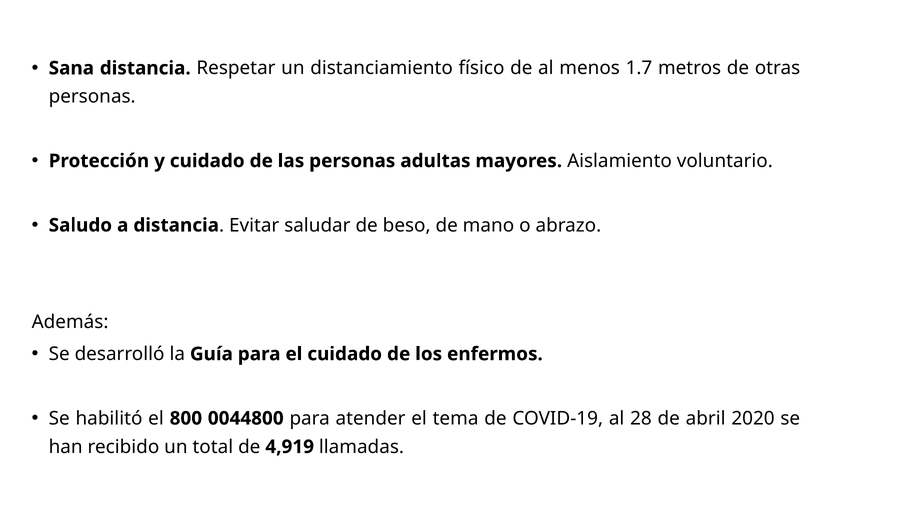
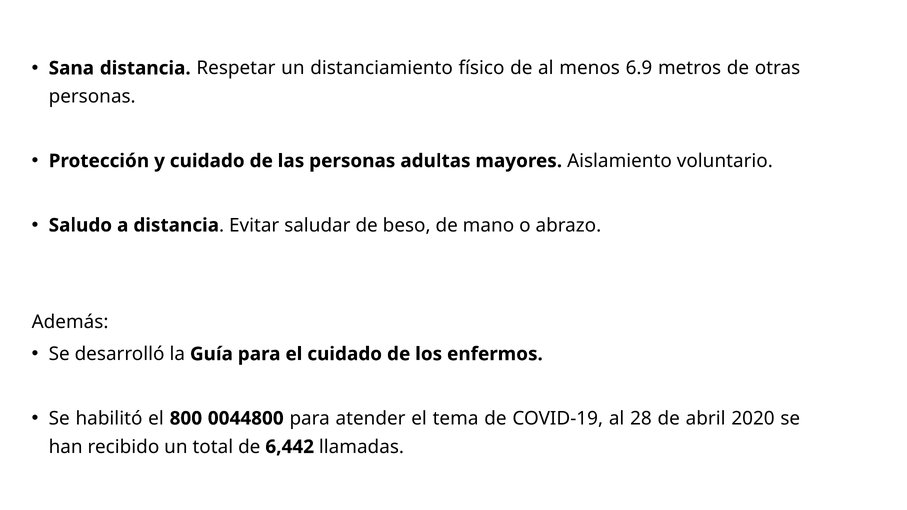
1.7: 1.7 -> 6.9 (639, 68)
4,919: 4,919 -> 6,442 (290, 447)
